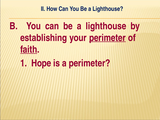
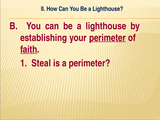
Hope: Hope -> Steal (41, 63)
